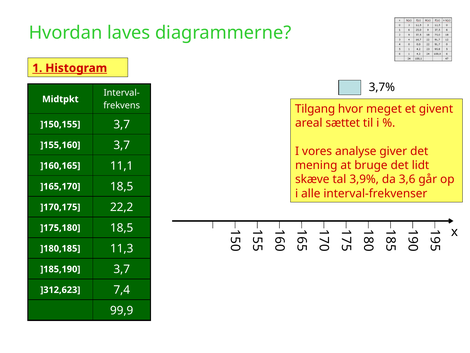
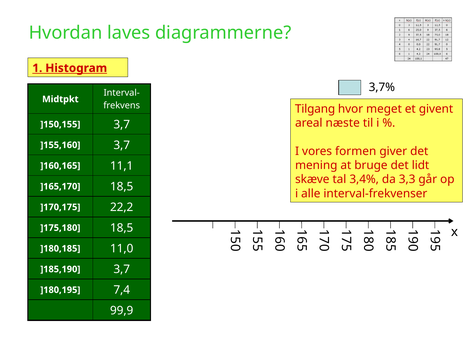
sættet: sættet -> næste (343, 123)
analyse: analyse -> formen (356, 151)
3,9%: 3,9% -> 3,4% (364, 179)
3,6: 3,6 -> 3,3 (407, 179)
11,3: 11,3 -> 11,0 (122, 248)
]312,623: ]312,623 -> ]180,195 (60, 290)
